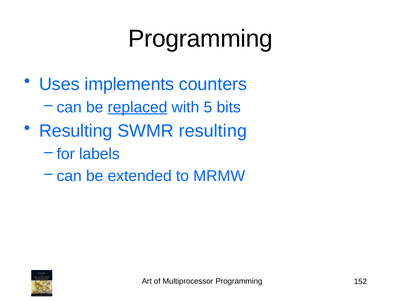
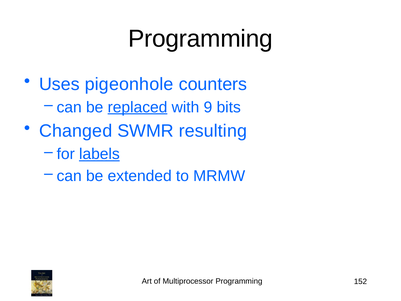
implements: implements -> pigeonhole (129, 84)
5: 5 -> 9 (208, 107)
Resulting: Resulting -> Changed (76, 131)
labels underline: none -> present (99, 154)
